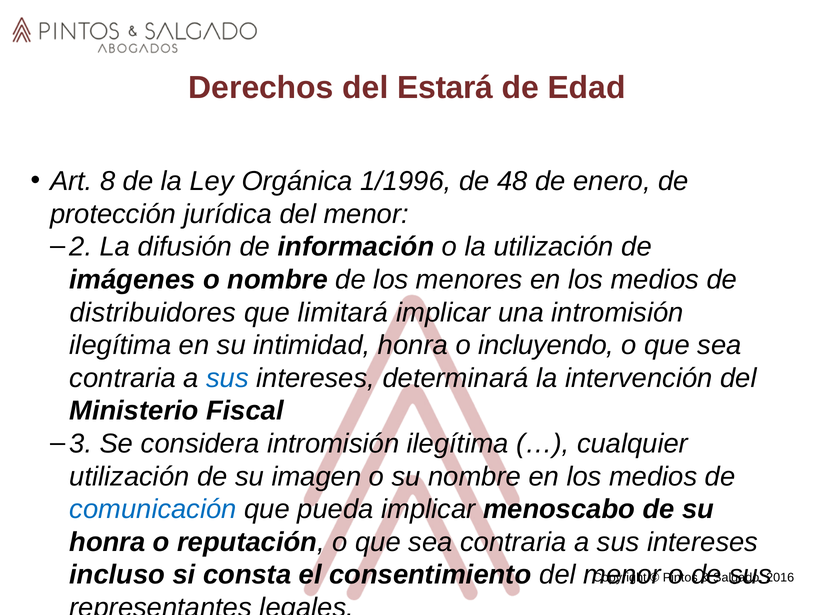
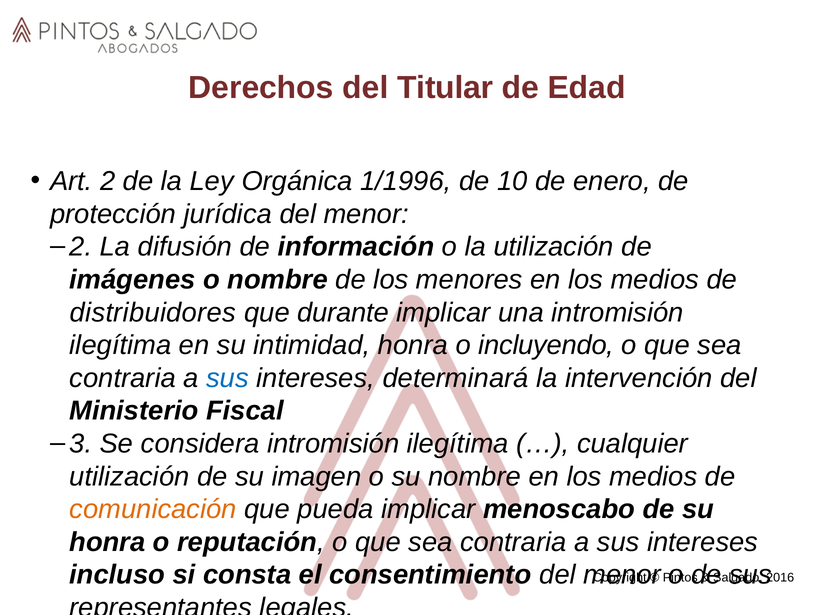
Estará: Estará -> Titular (445, 88)
8: 8 -> 2 (108, 182)
48: 48 -> 10 (512, 182)
limitará: limitará -> durante (343, 313)
comunicación colour: blue -> orange (153, 510)
